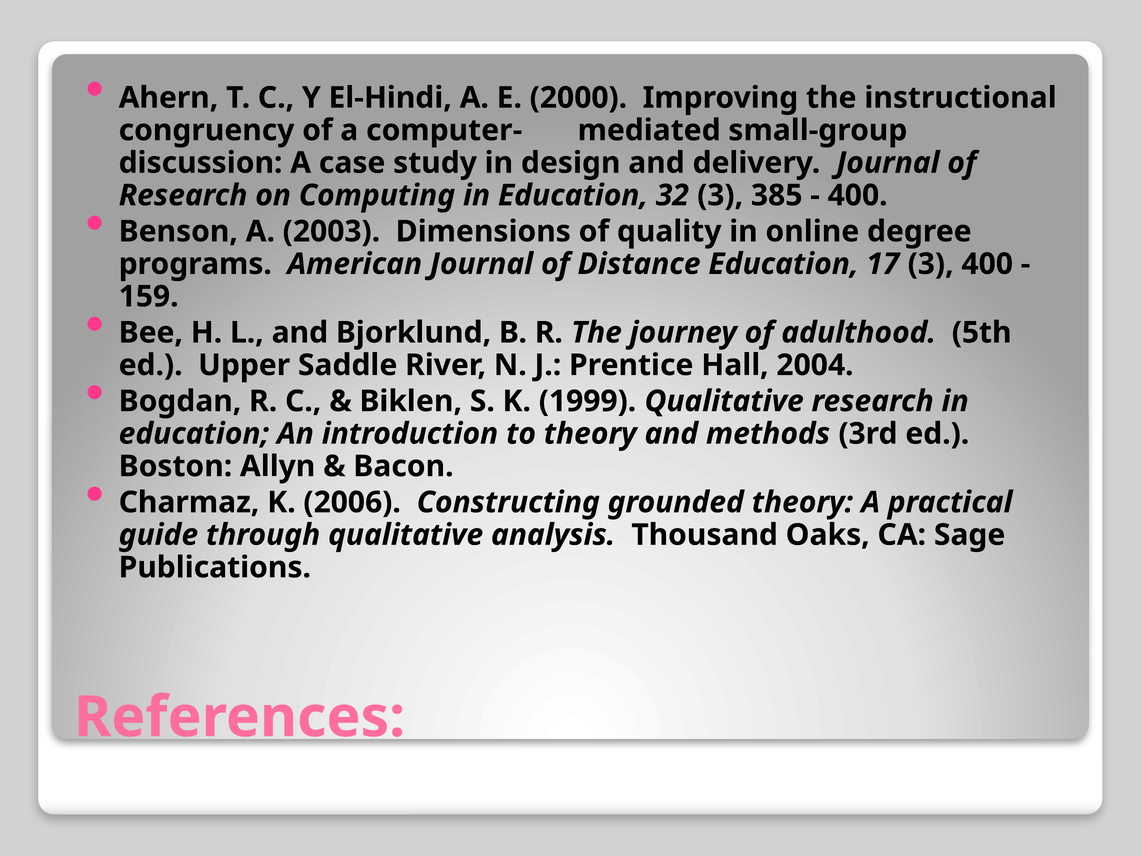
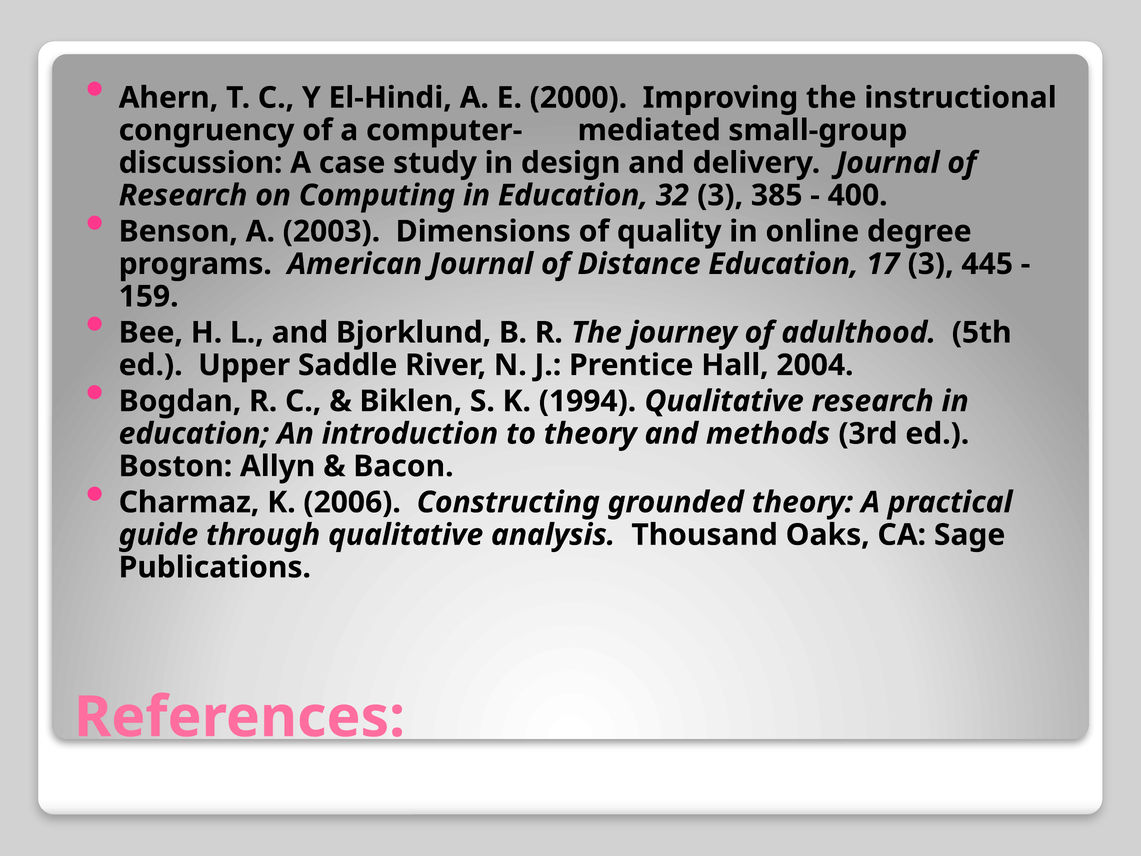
3 400: 400 -> 445 (987, 264)
1999: 1999 -> 1994 (587, 401)
